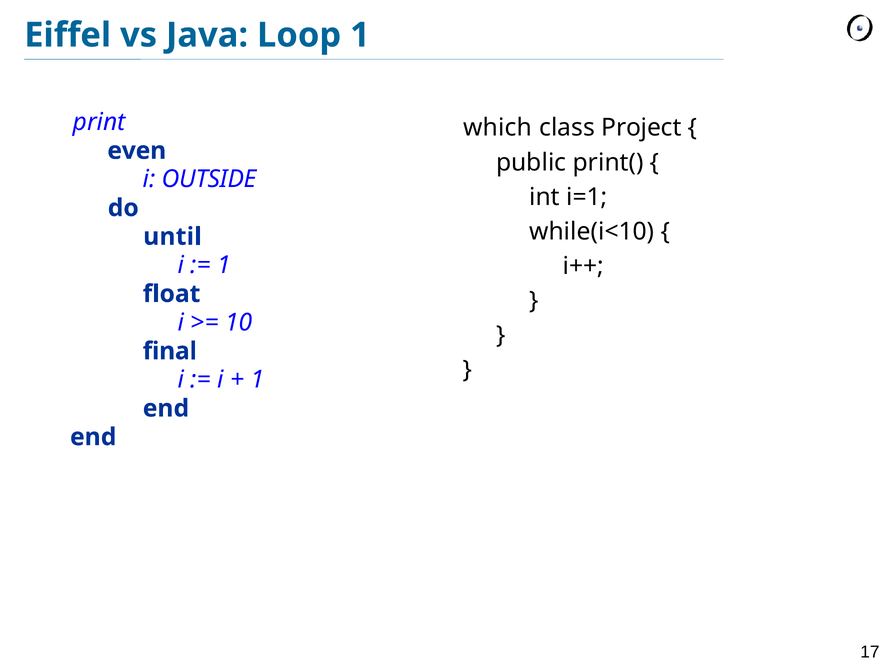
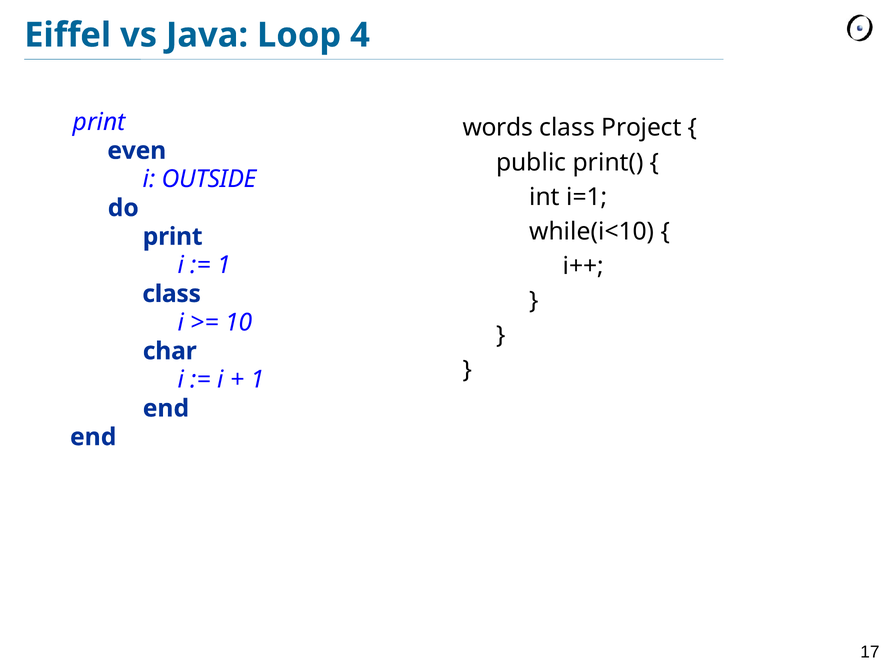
Loop 1: 1 -> 4 (360, 35)
which: which -> words (498, 128)
until: until -> print (173, 237)
float: float -> class (172, 294)
final: final -> char (170, 351)
